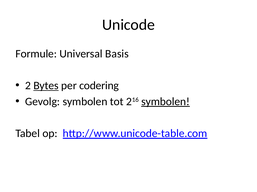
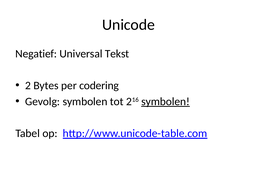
Formule: Formule -> Negatief (36, 54)
Basis: Basis -> Tekst (117, 54)
Bytes underline: present -> none (46, 86)
